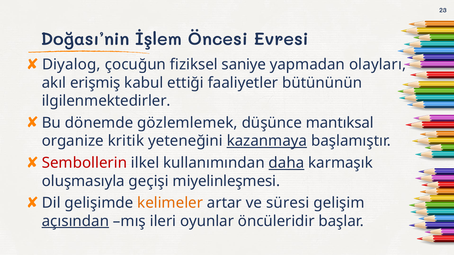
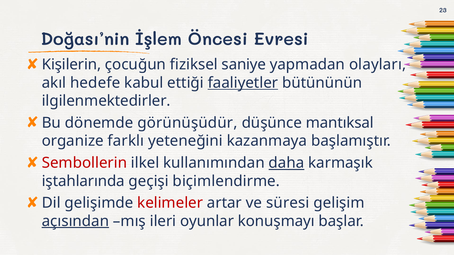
Diyalog: Diyalog -> Kişilerin (71, 65)
erişmiş: erişmiş -> hedefe (95, 83)
faaliyetler underline: none -> present (243, 83)
gözlemlemek: gözlemlemek -> görünüşüdür (187, 123)
kritik: kritik -> farklı (126, 141)
kazanmaya underline: present -> none (267, 141)
oluşmasıyla: oluşmasıyla -> iştahlarında (83, 181)
miyelinleşmesi: miyelinleşmesi -> biçimlendirme (226, 181)
kelimeler colour: orange -> red (170, 203)
öncüleridir: öncüleridir -> konuşmayı (276, 221)
